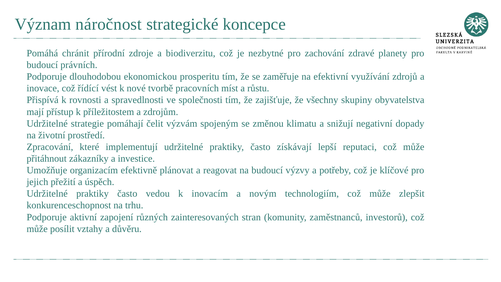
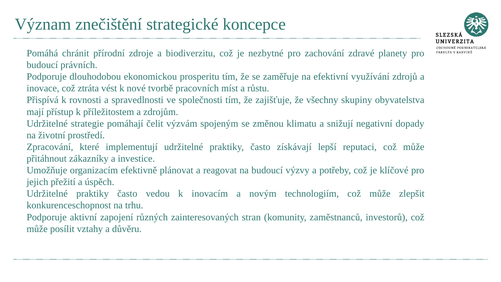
náročnost: náročnost -> znečištění (109, 24)
řídící: řídící -> ztráta (88, 88)
